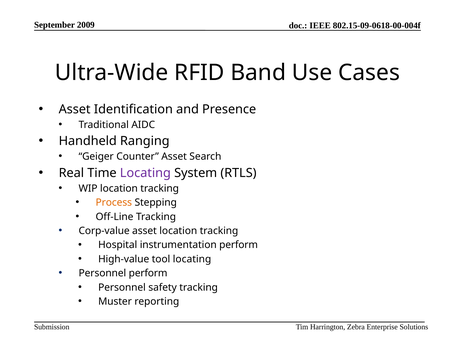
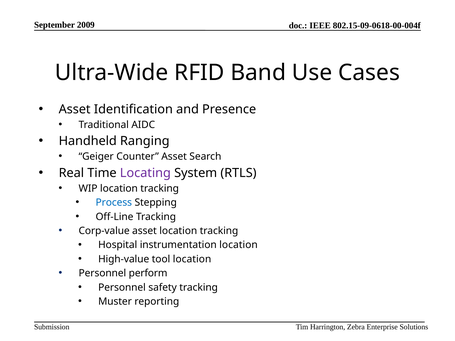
Process colour: orange -> blue (114, 203)
instrumentation perform: perform -> location (238, 245)
tool locating: locating -> location (192, 259)
